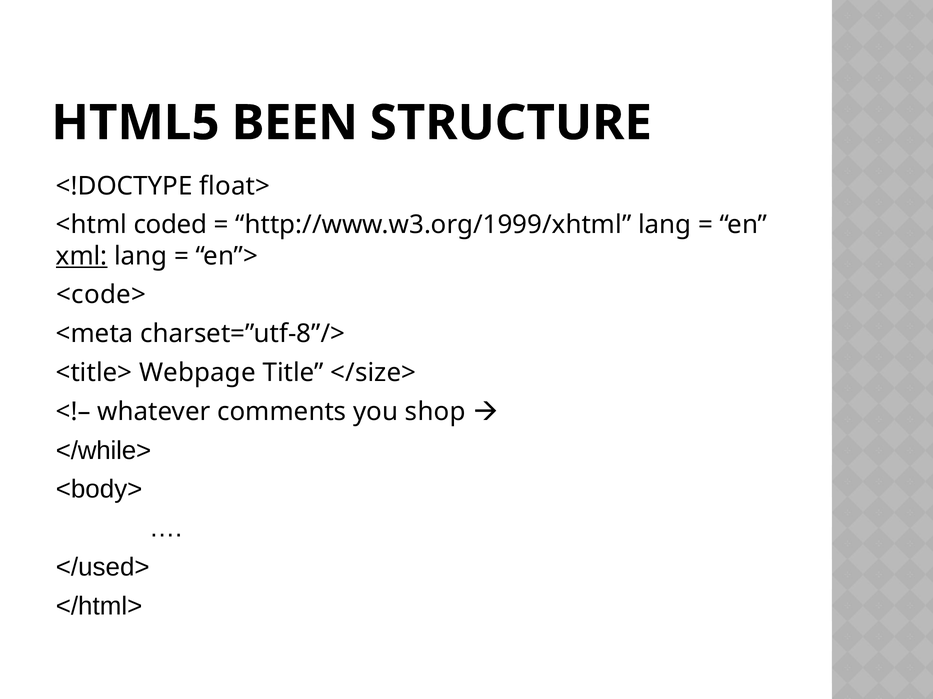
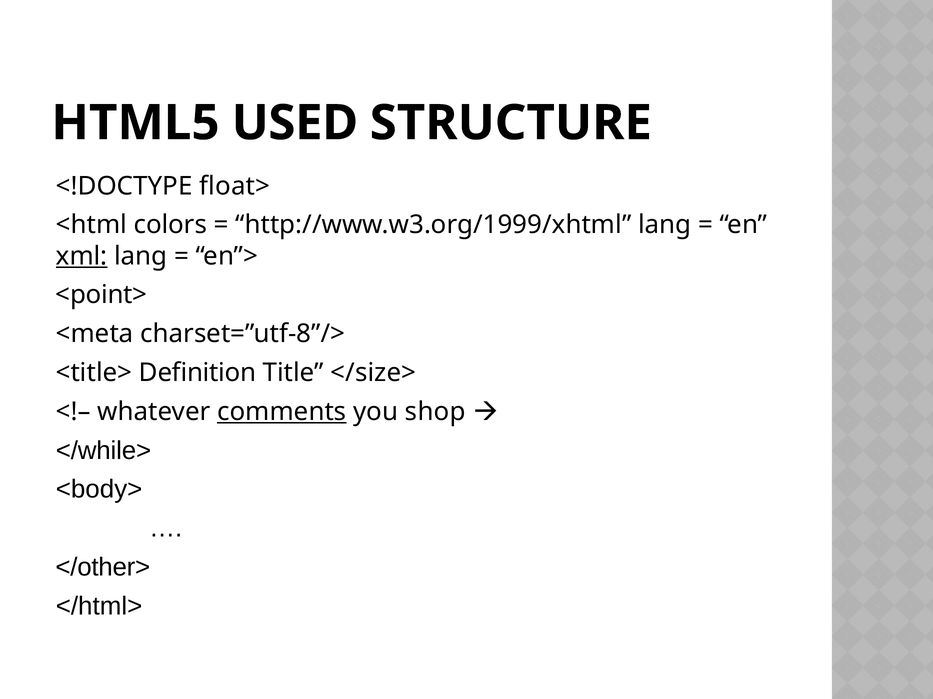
BEEN: BEEN -> USED (295, 123)
coded: coded -> colors (170, 225)
<code>: <code> -> <point> (101, 295)
Webpage: Webpage -> Definition (198, 373)
comments underline: none -> present (282, 412)
</used>: </used> -> </other> (103, 568)
